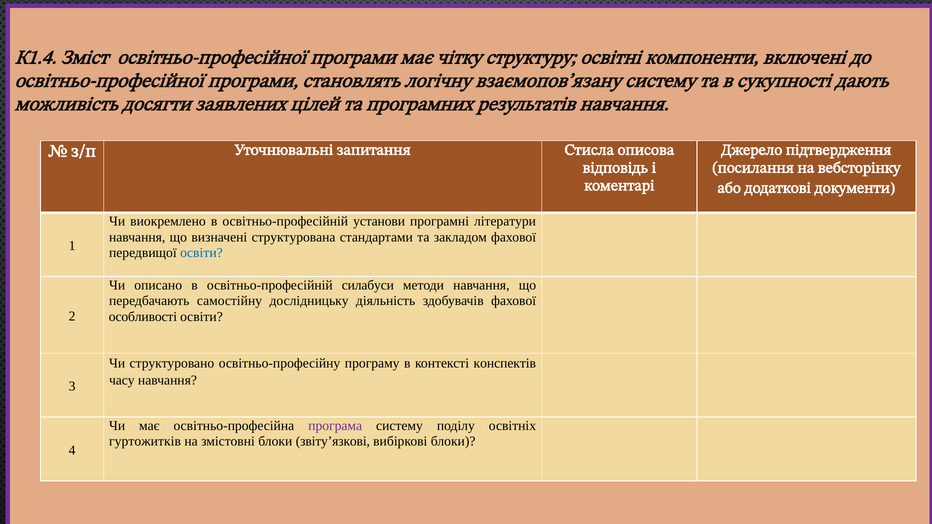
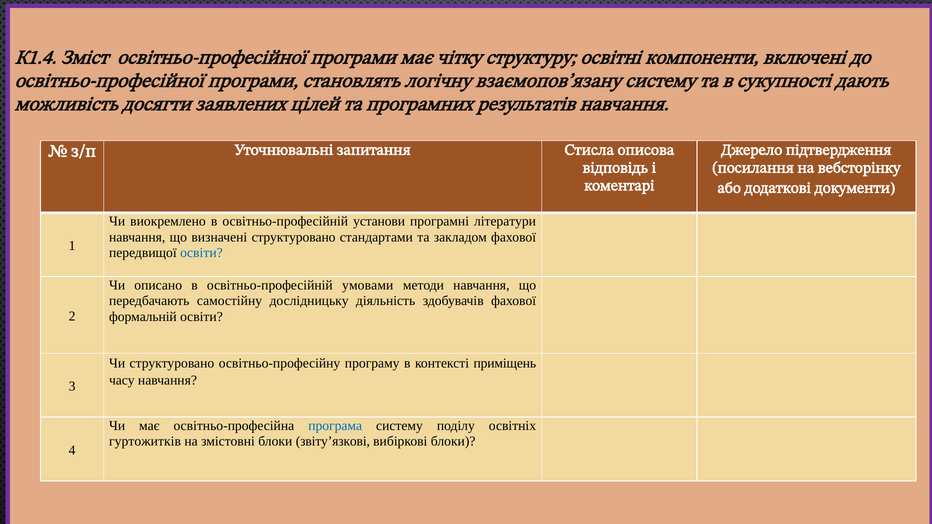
визначені структурована: структурована -> структуровано (294, 237)
силабуси: силабуси -> умовами (368, 285)
особливості: особливості -> формальній (143, 317)
конспектів: конспектів -> приміщень (505, 363)
програма colour: purple -> blue (335, 426)
